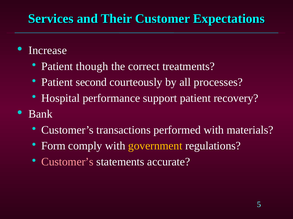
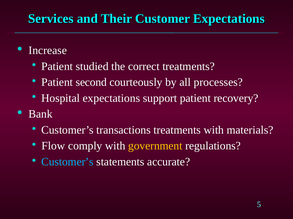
though: though -> studied (92, 67)
Hospital performance: performance -> expectations (111, 98)
transactions performed: performed -> treatments (177, 130)
Form: Form -> Flow (53, 146)
Customer’s colour: pink -> light blue (67, 162)
